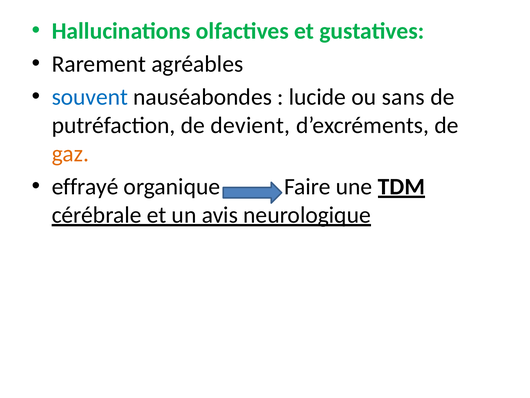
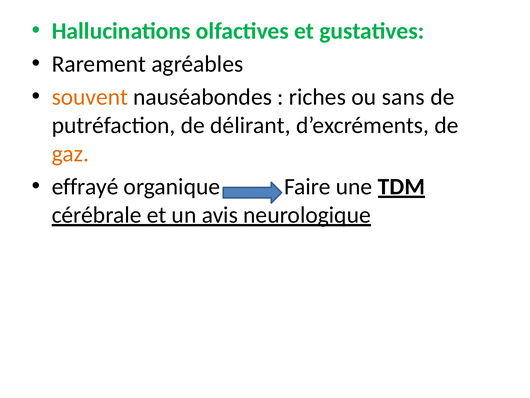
souvent colour: blue -> orange (90, 97)
lucide: lucide -> riches (317, 97)
devient: devient -> délirant (250, 125)
